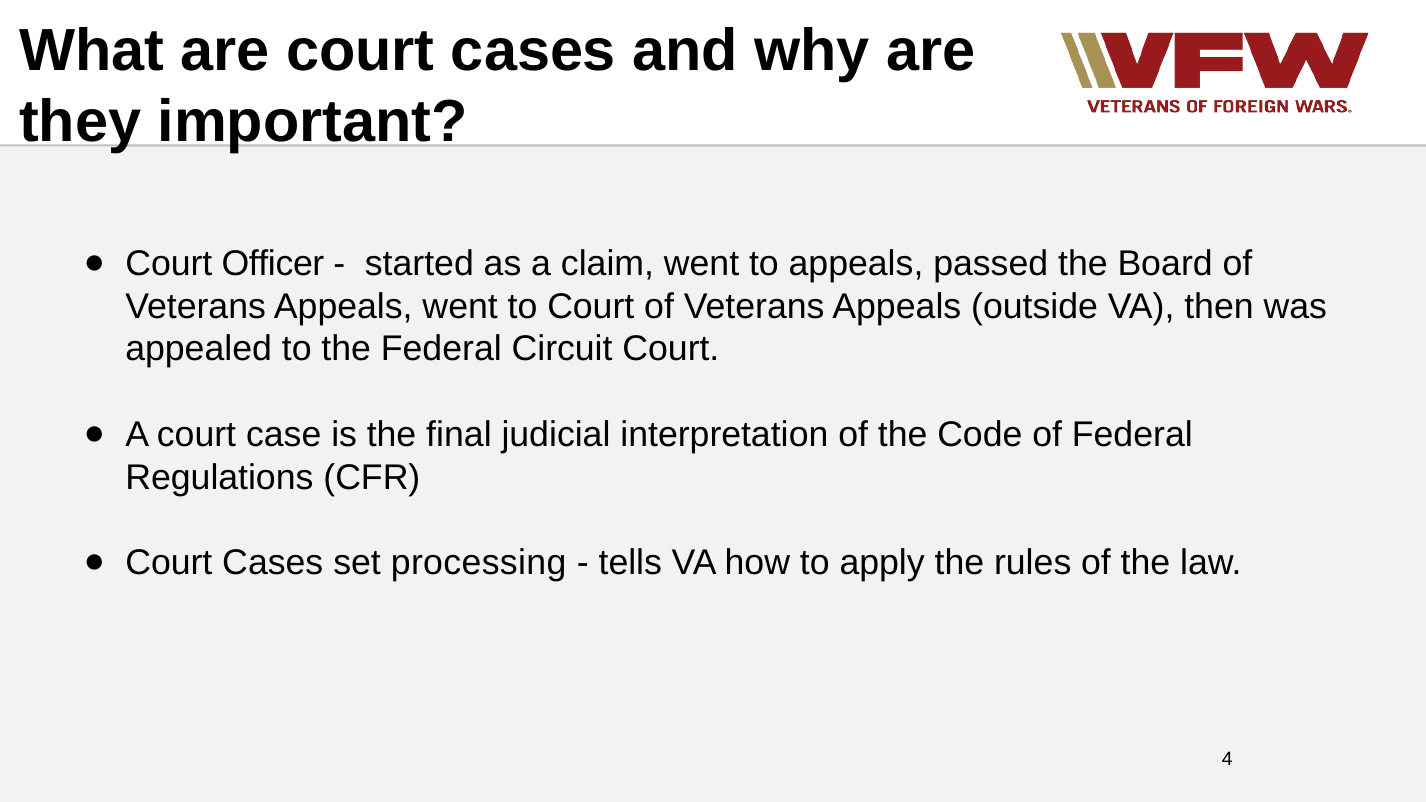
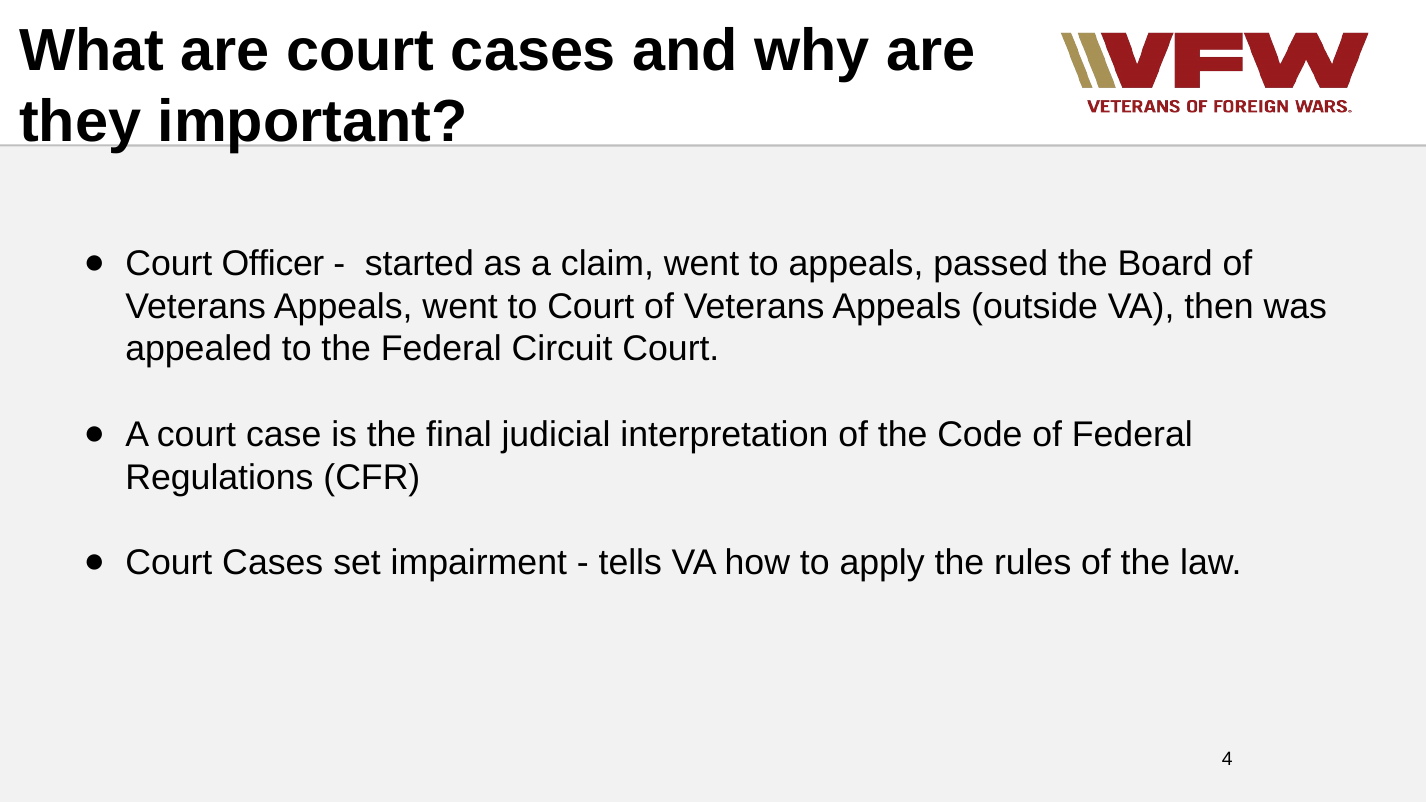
processing: processing -> impairment (479, 563)
